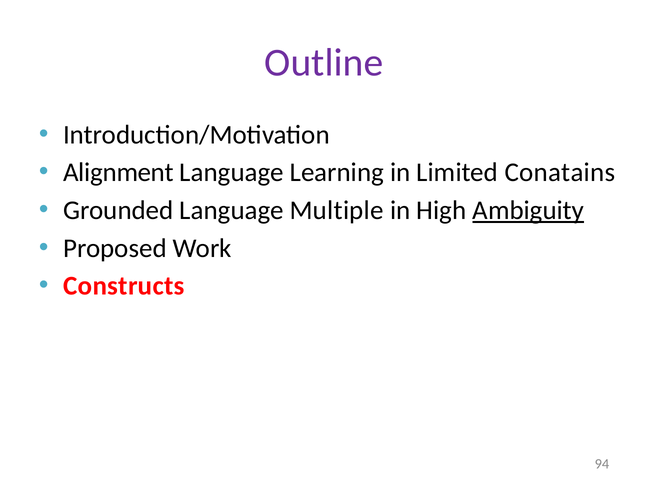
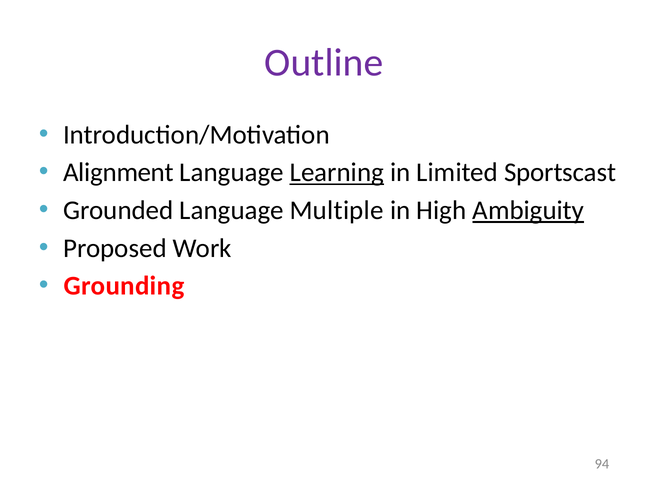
Learning underline: none -> present (337, 173)
Conatains: Conatains -> Sportscast (560, 173)
Constructs: Constructs -> Grounding (124, 286)
